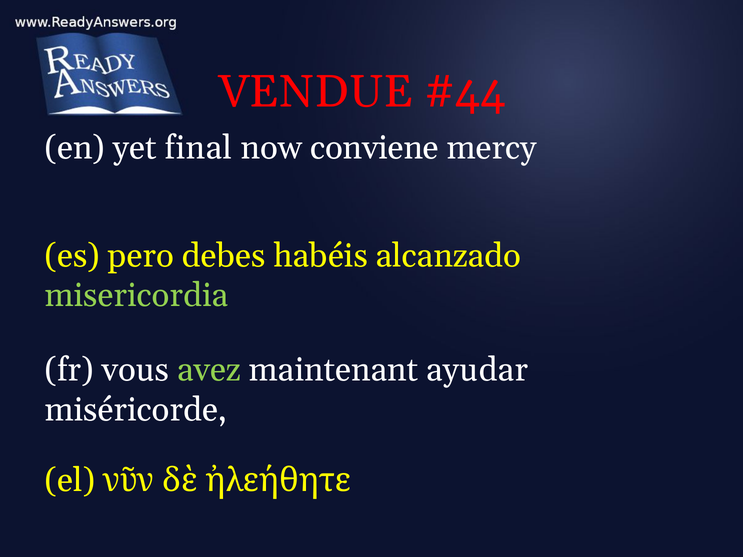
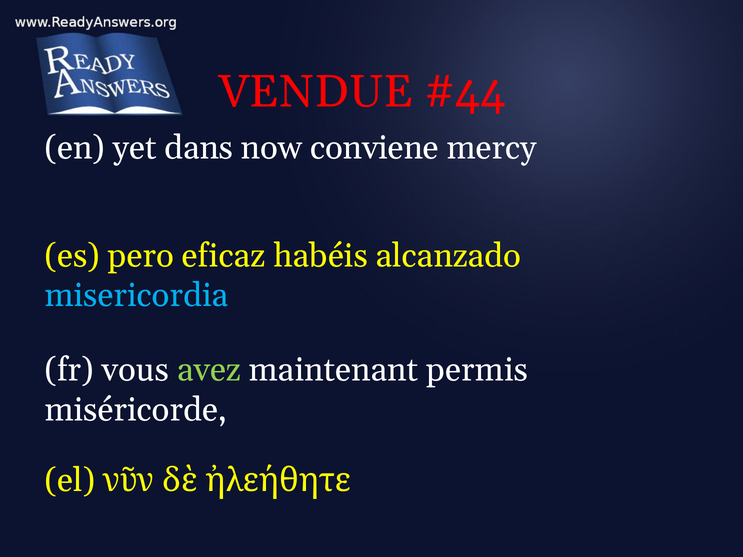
final: final -> dans (199, 148)
debes: debes -> eficaz (224, 256)
misericordia colour: light green -> light blue (137, 295)
ayudar: ayudar -> permis (477, 370)
